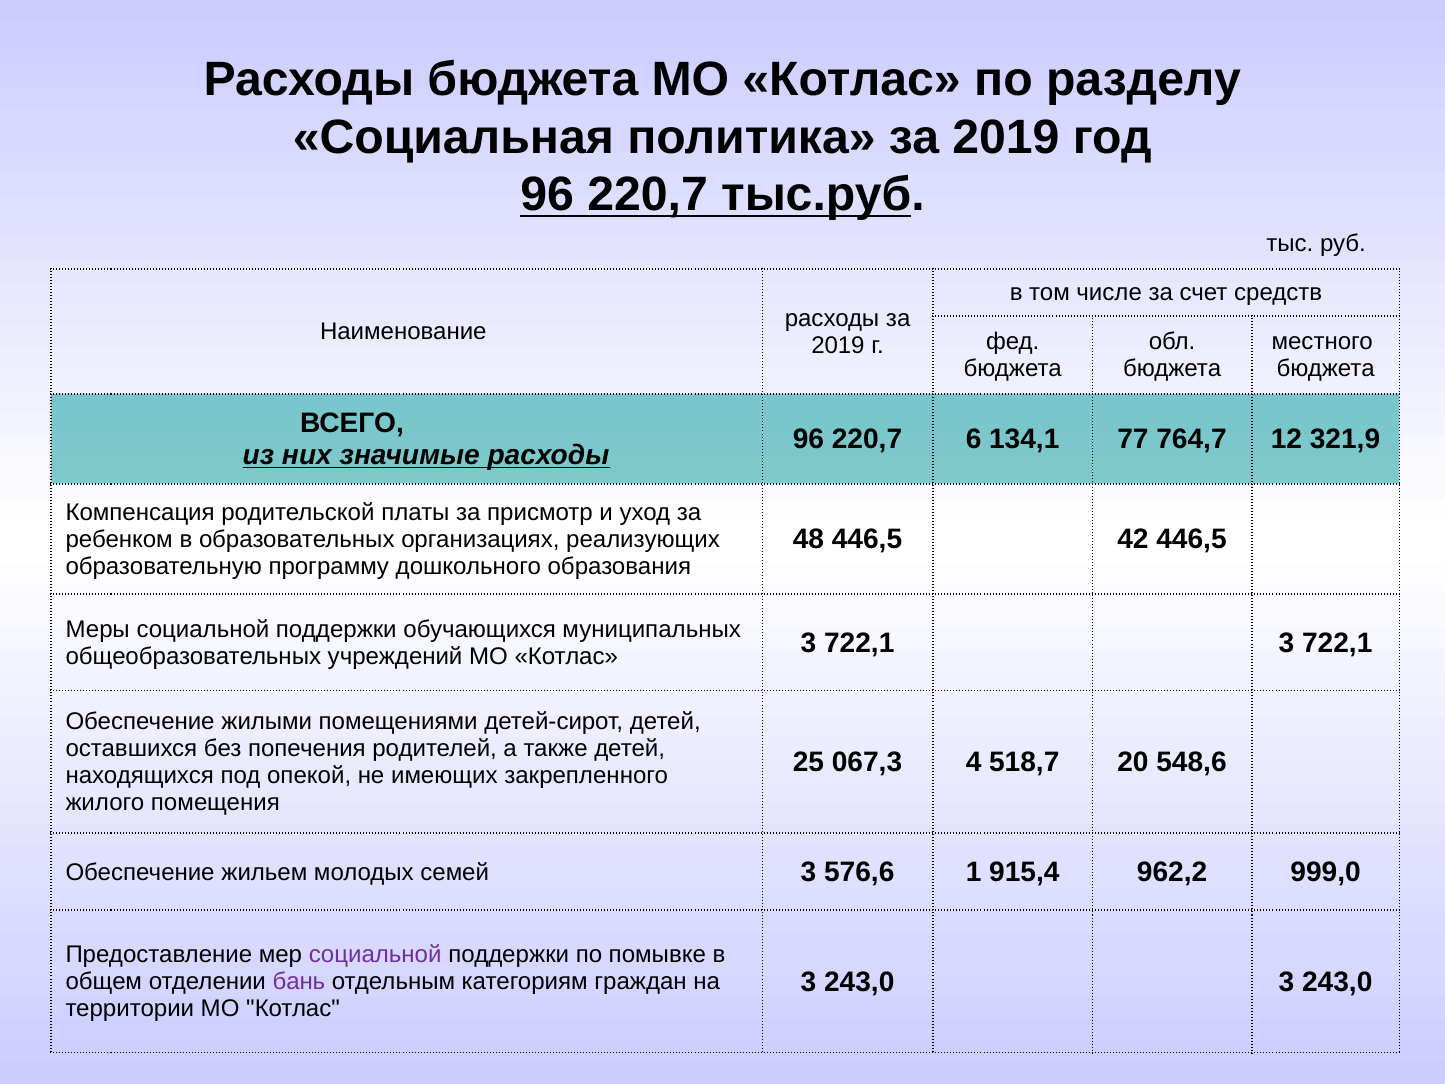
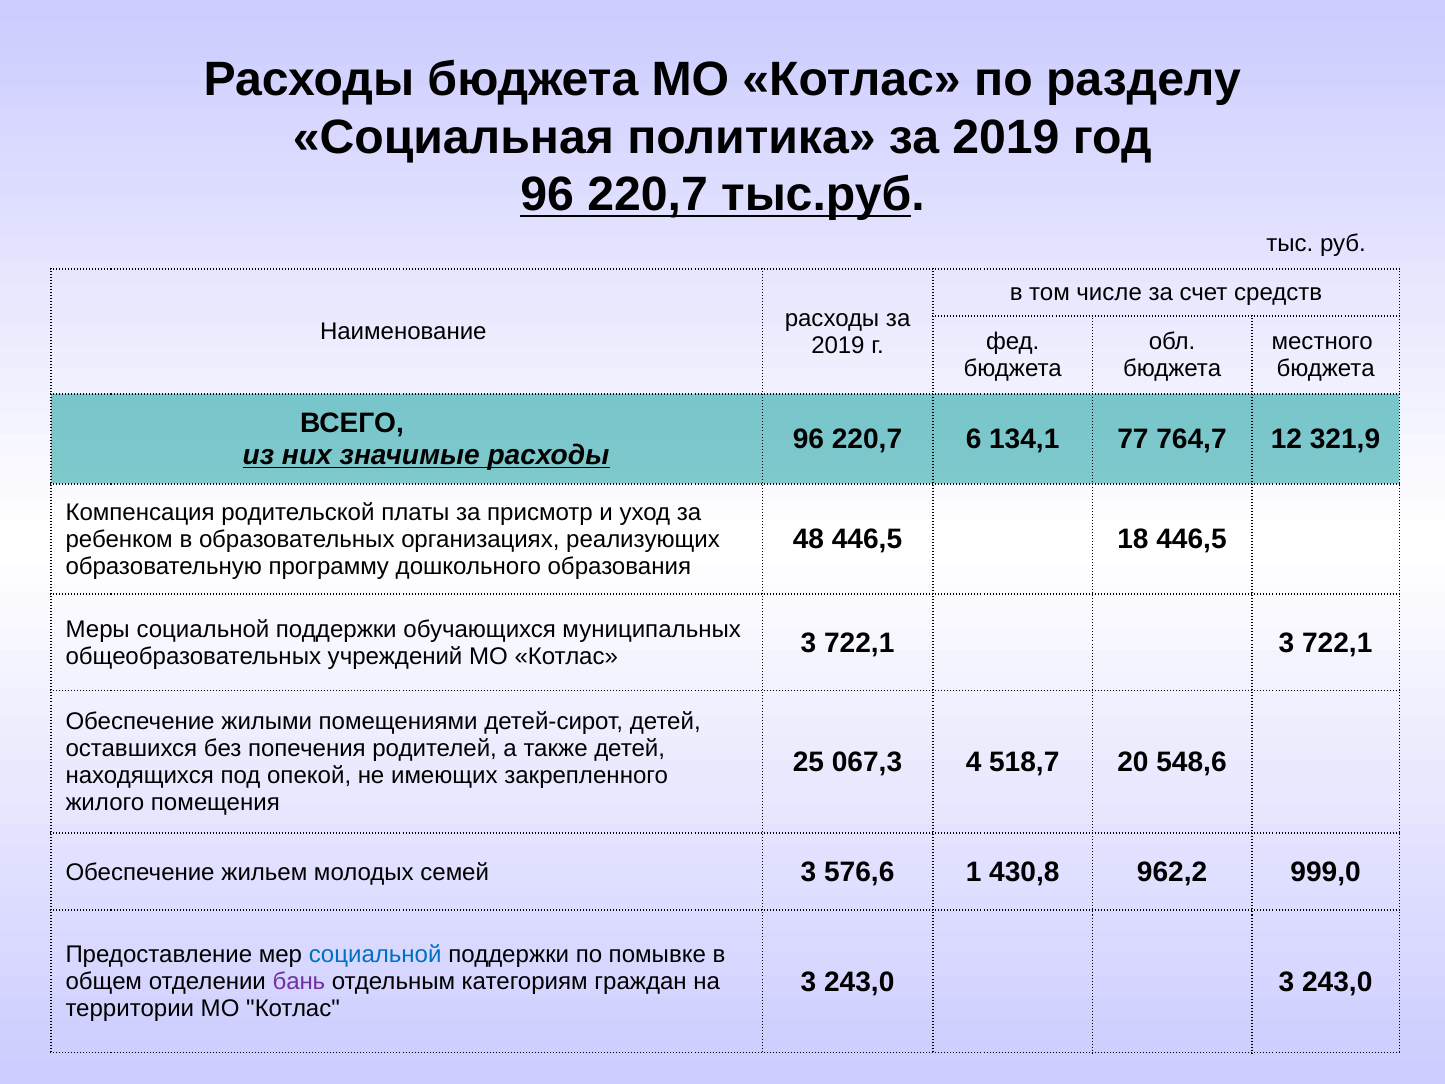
42: 42 -> 18 (1133, 539)
915,4: 915,4 -> 430,8 (1024, 872)
социальной colour: purple -> blue (375, 955)
